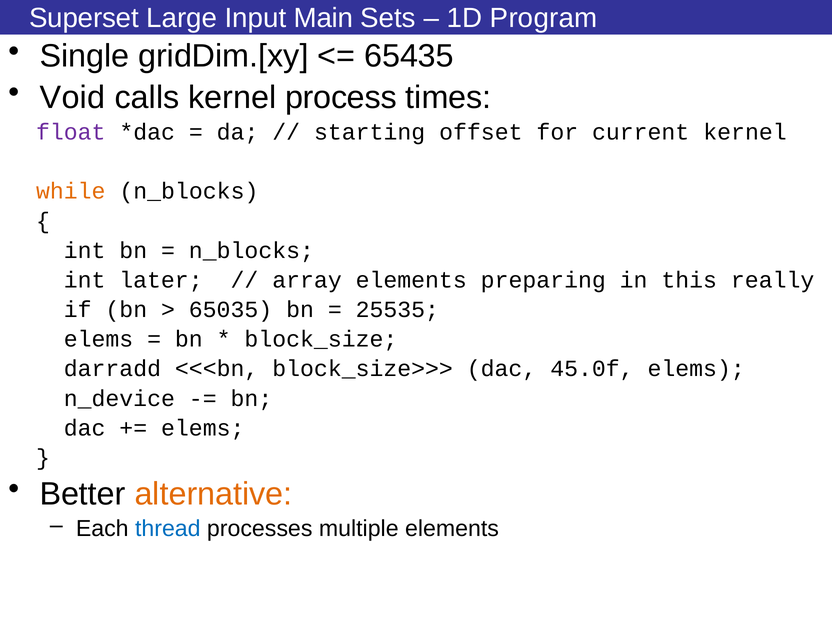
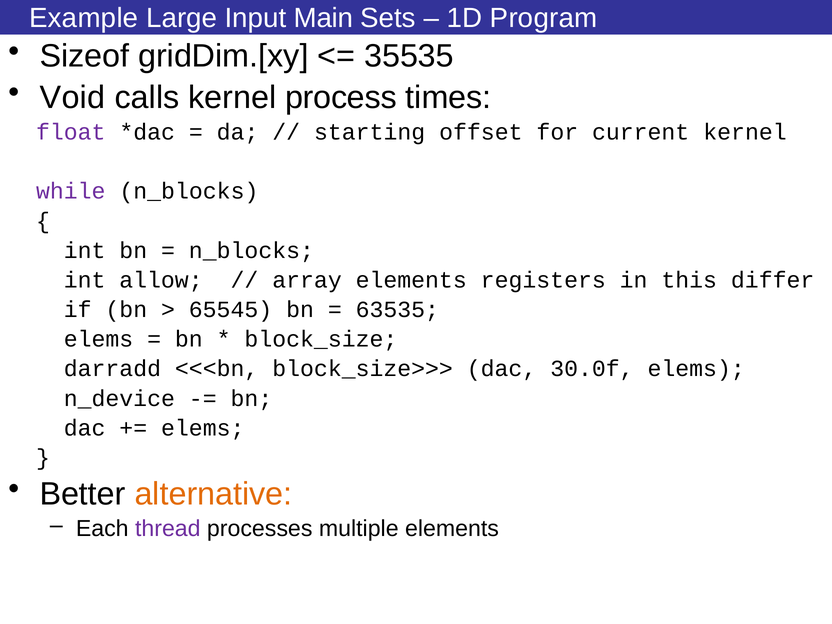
Superset: Superset -> Example (84, 18)
Single: Single -> Sizeof (84, 56)
65435: 65435 -> 35535 (409, 56)
while colour: orange -> purple (71, 191)
later: later -> allow (161, 280)
preparing: preparing -> registers (543, 280)
really: really -> differ (773, 280)
65035: 65035 -> 65545 (231, 310)
25535: 25535 -> 63535 (397, 310)
45.0f: 45.0f -> 30.0f (592, 369)
thread colour: blue -> purple (168, 529)
